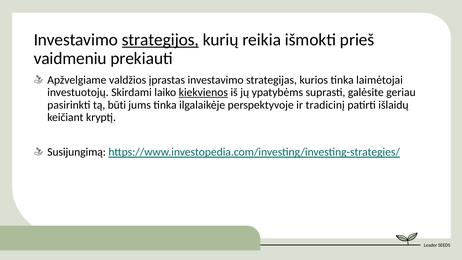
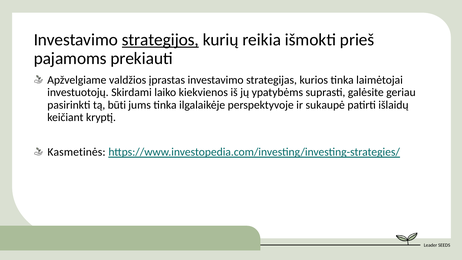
vaidmeniu: vaidmeniu -> pajamoms (70, 59)
kiekvienos underline: present -> none (203, 92)
tradicinį: tradicinį -> sukaupė (325, 105)
Susijungimą: Susijungimą -> Kasmetinės (76, 152)
